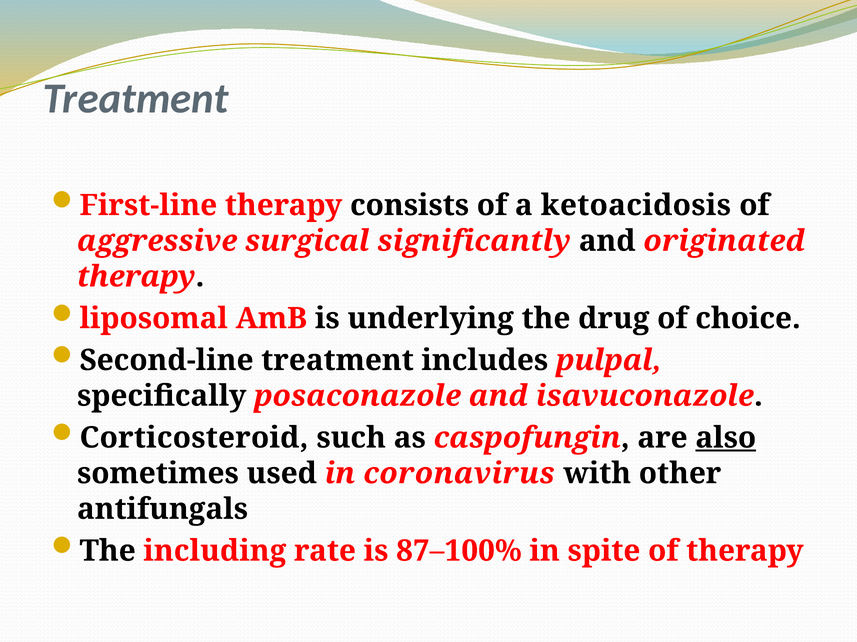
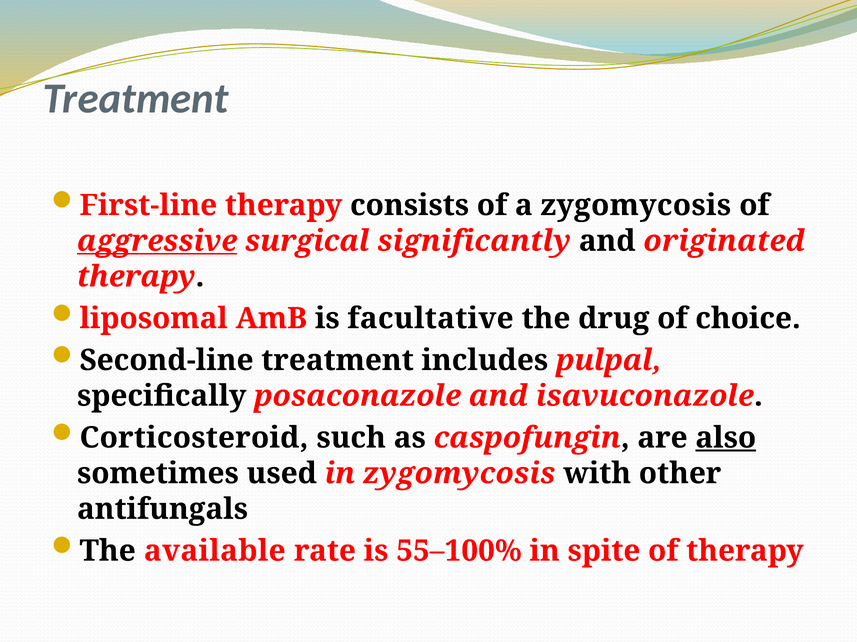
a ketoacidosis: ketoacidosis -> zygomycosis (636, 206)
aggressive underline: none -> present (157, 241)
underlying: underlying -> facultative (430, 319)
in coronavirus: coronavirus -> zygomycosis (459, 474)
including: including -> available (215, 552)
87–100%: 87–100% -> 55–100% (459, 552)
